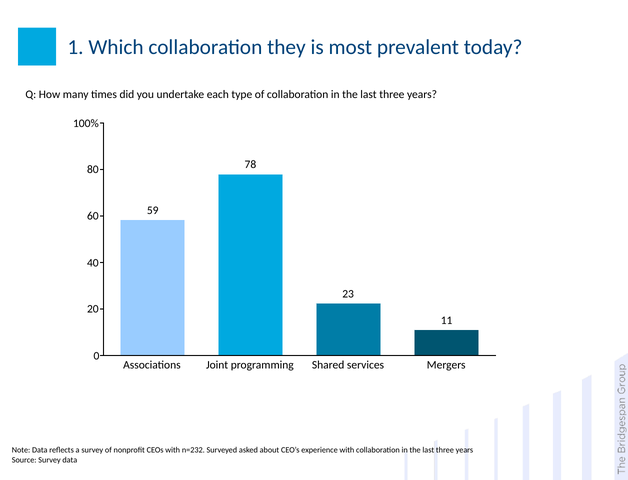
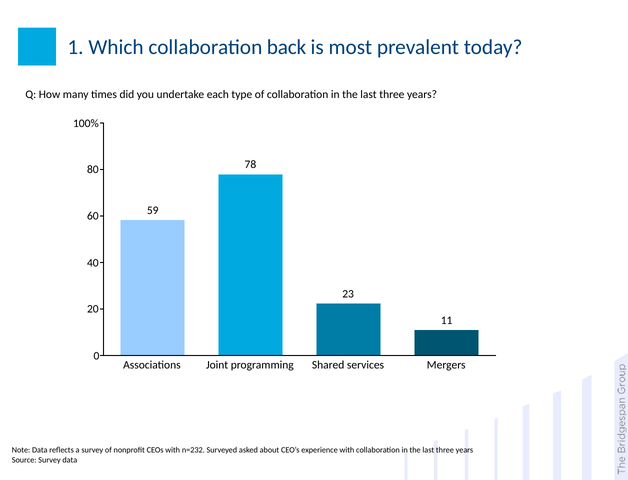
they: they -> back (287, 47)
